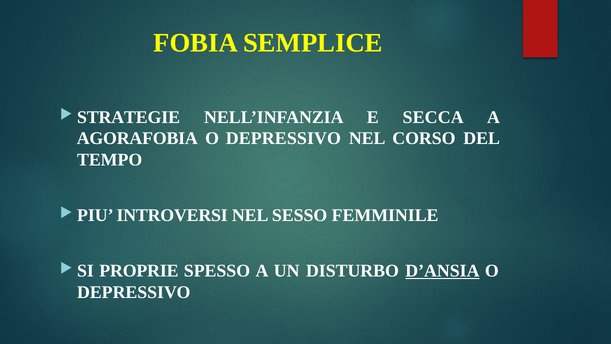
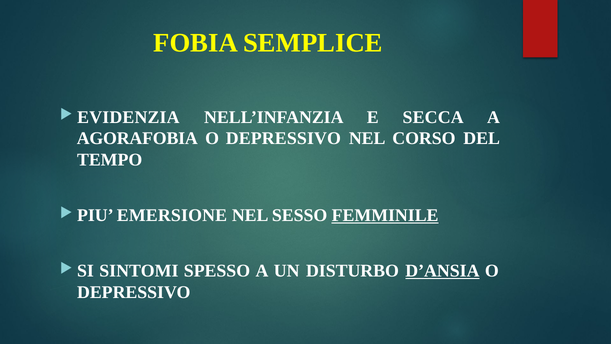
STRATEGIE: STRATEGIE -> EVIDENZIA (128, 117)
INTROVERSI: INTROVERSI -> EMERSIONE (172, 215)
FEMMINILE underline: none -> present (385, 215)
PROPRIE: PROPRIE -> SINTOMI (139, 271)
